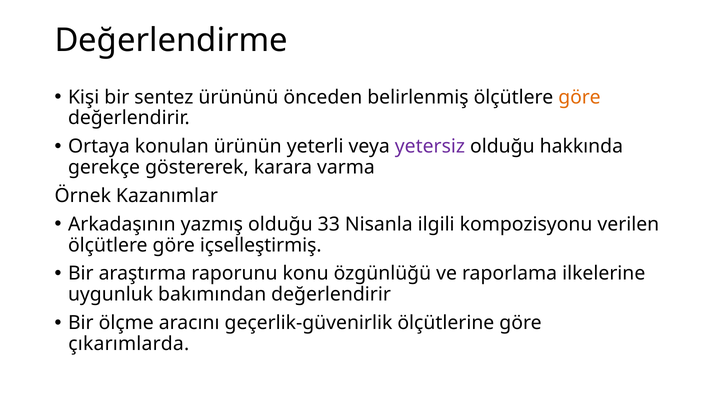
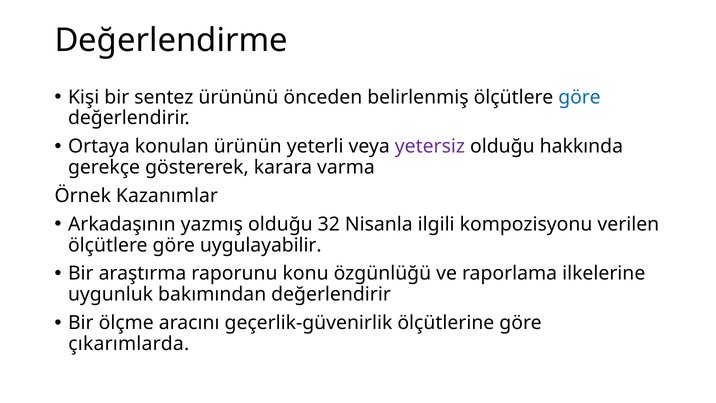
göre colour: orange -> blue (579, 97)
33: 33 -> 32 (329, 224)
içselleştirmiş: içselleştirmiş -> uygulayabilir (261, 245)
